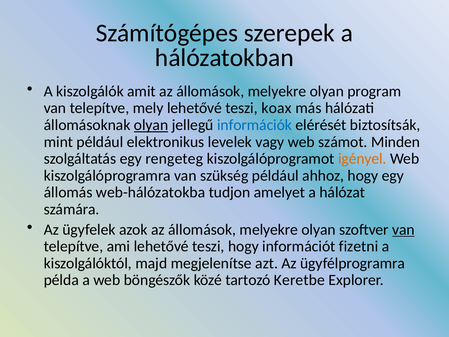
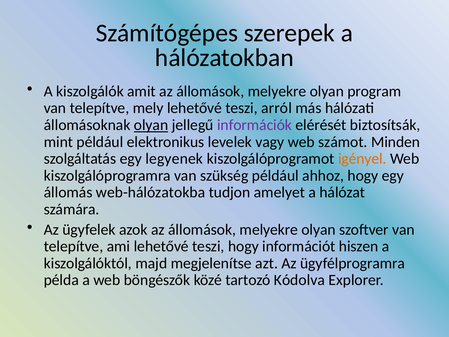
koax: koax -> arról (277, 108)
információk colour: blue -> purple (255, 125)
rengeteg: rengeteg -> legyenek (174, 159)
van underline: present -> none (404, 229)
fizetni: fizetni -> hiszen (359, 246)
Keretbe: Keretbe -> Kódolva (299, 280)
